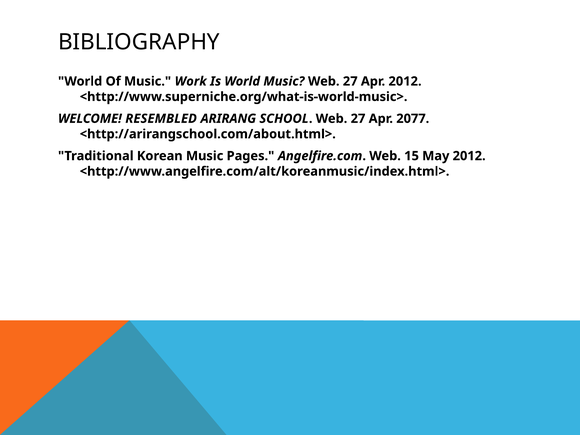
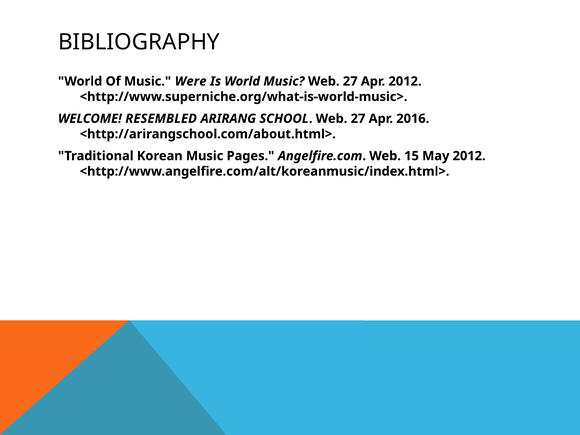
Work: Work -> Were (191, 81)
2077: 2077 -> 2016 (413, 119)
